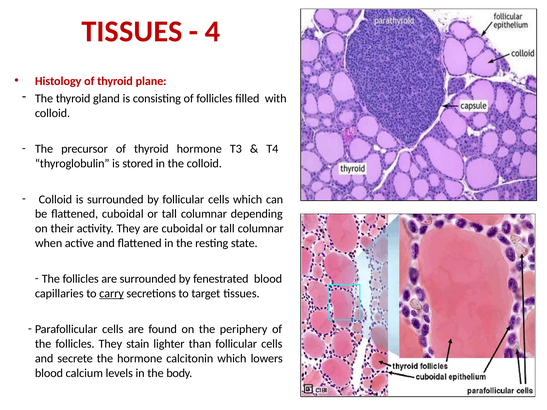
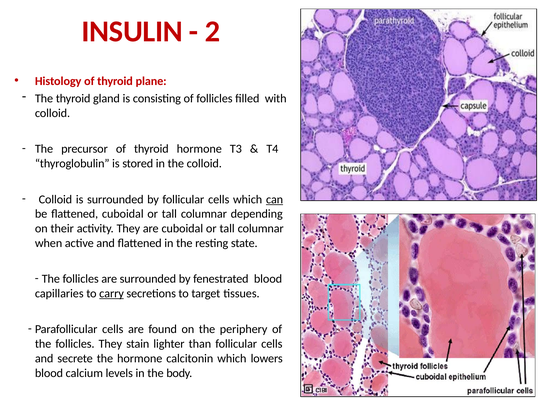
TISSUES: TISSUES -> INSULIN (132, 31)
4: 4 -> 2 (213, 31)
can underline: none -> present (275, 199)
